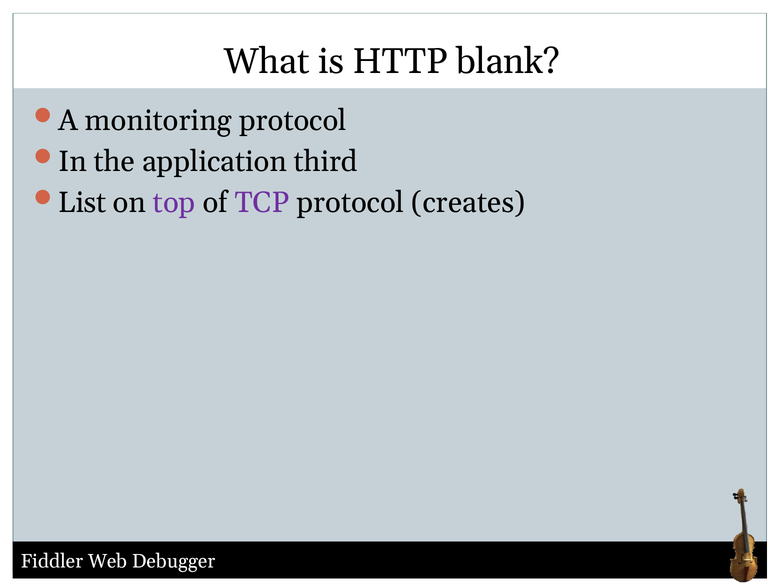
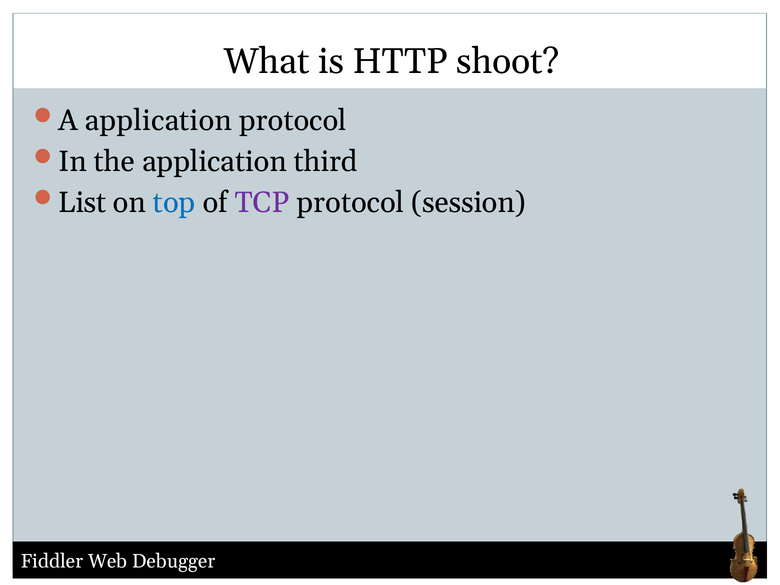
blank: blank -> shoot (508, 61)
A monitoring: monitoring -> application (158, 120)
top colour: purple -> blue (174, 202)
creates: creates -> session (469, 202)
